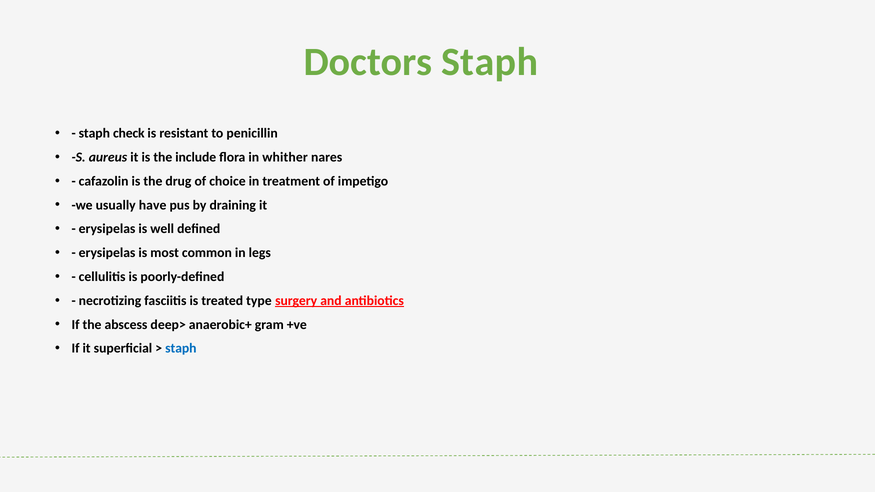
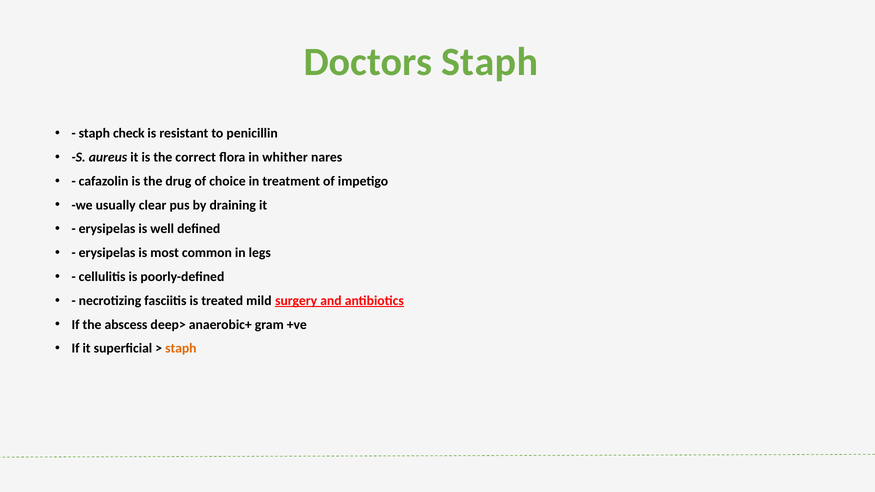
include: include -> correct (196, 157)
have: have -> clear (153, 205)
type: type -> mild (259, 301)
staph colour: blue -> orange (181, 349)
